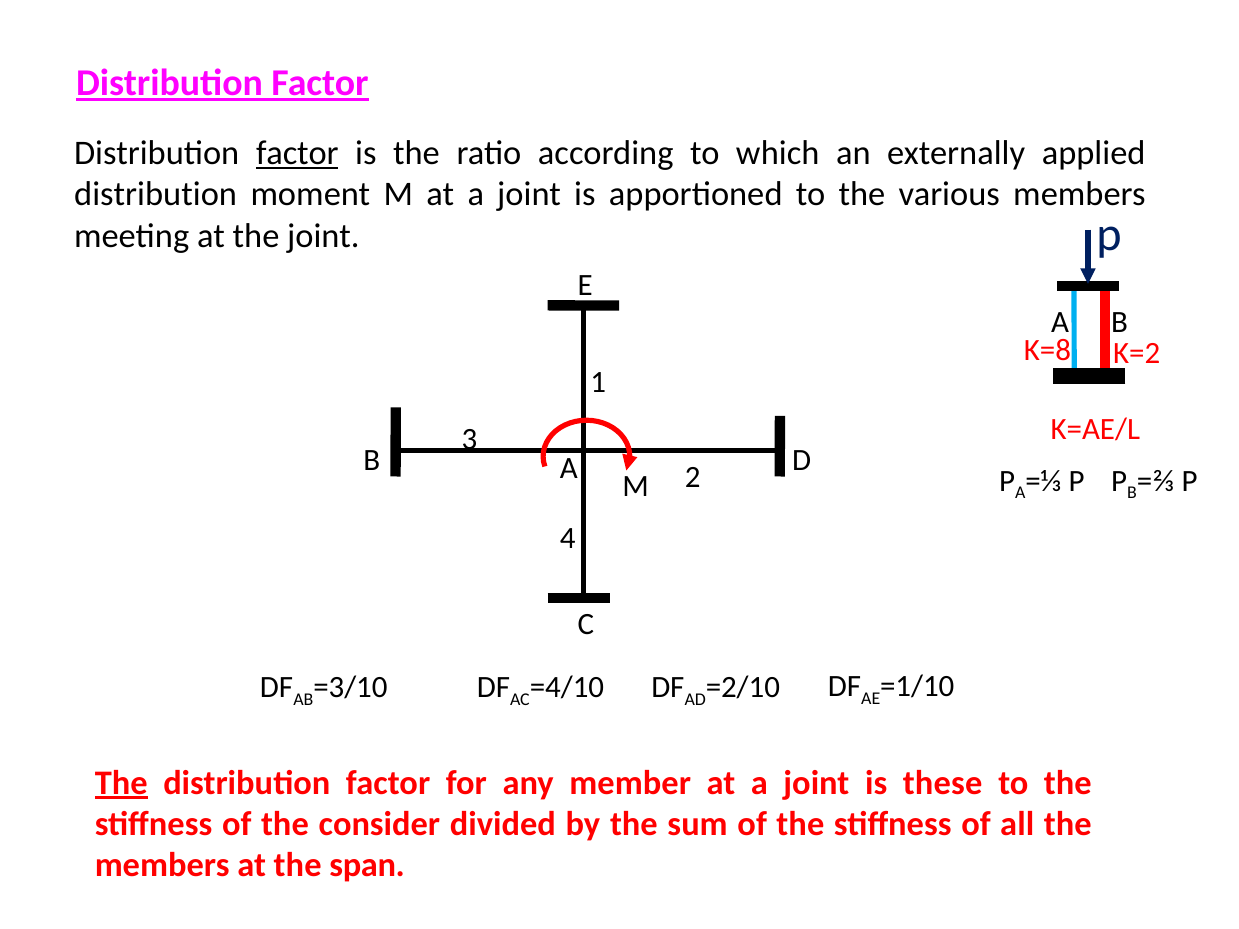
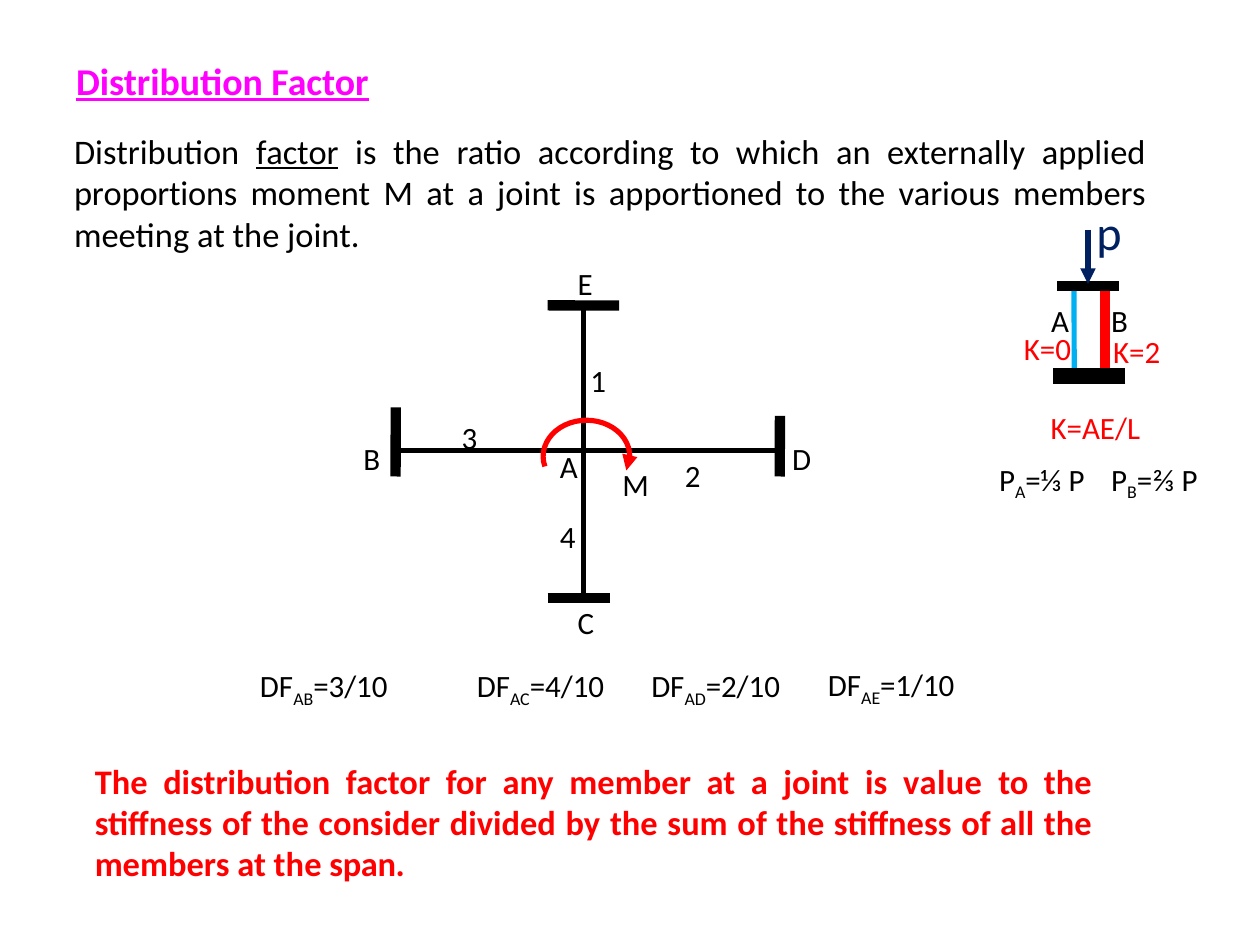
distribution: distribution -> proportions (156, 194)
K=8: K=8 -> K=0 (1048, 351)
The underline: present -> none (121, 783)
these: these -> value (943, 783)
